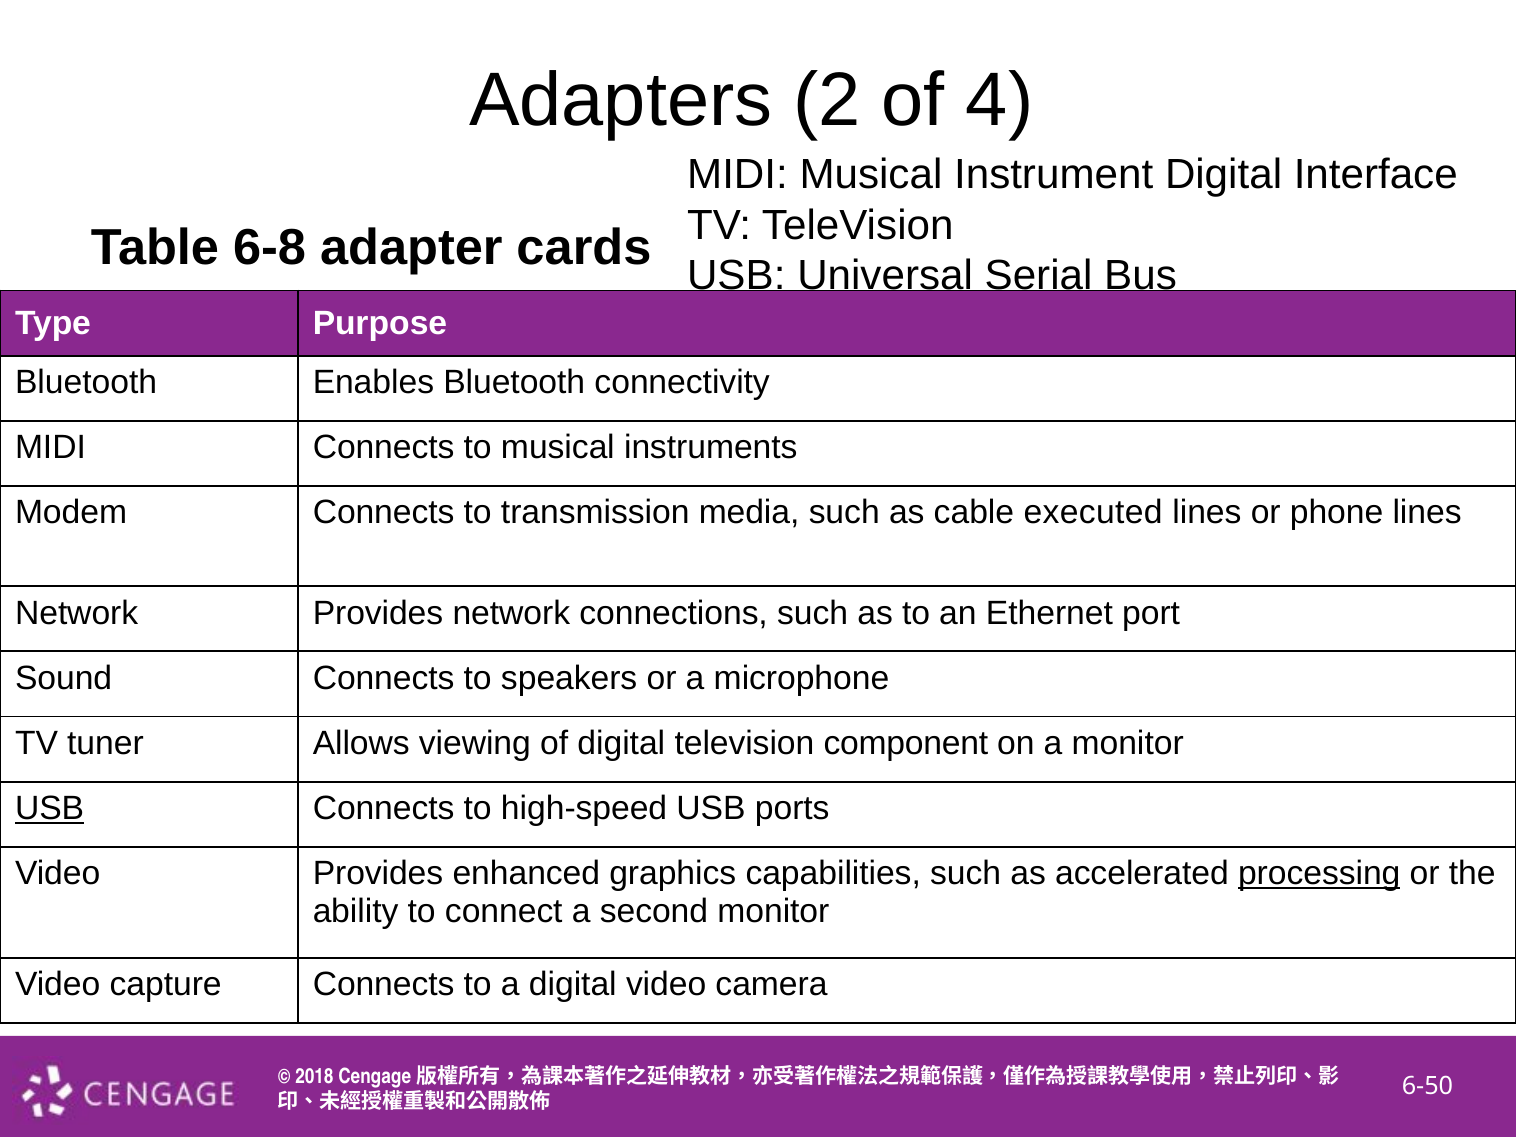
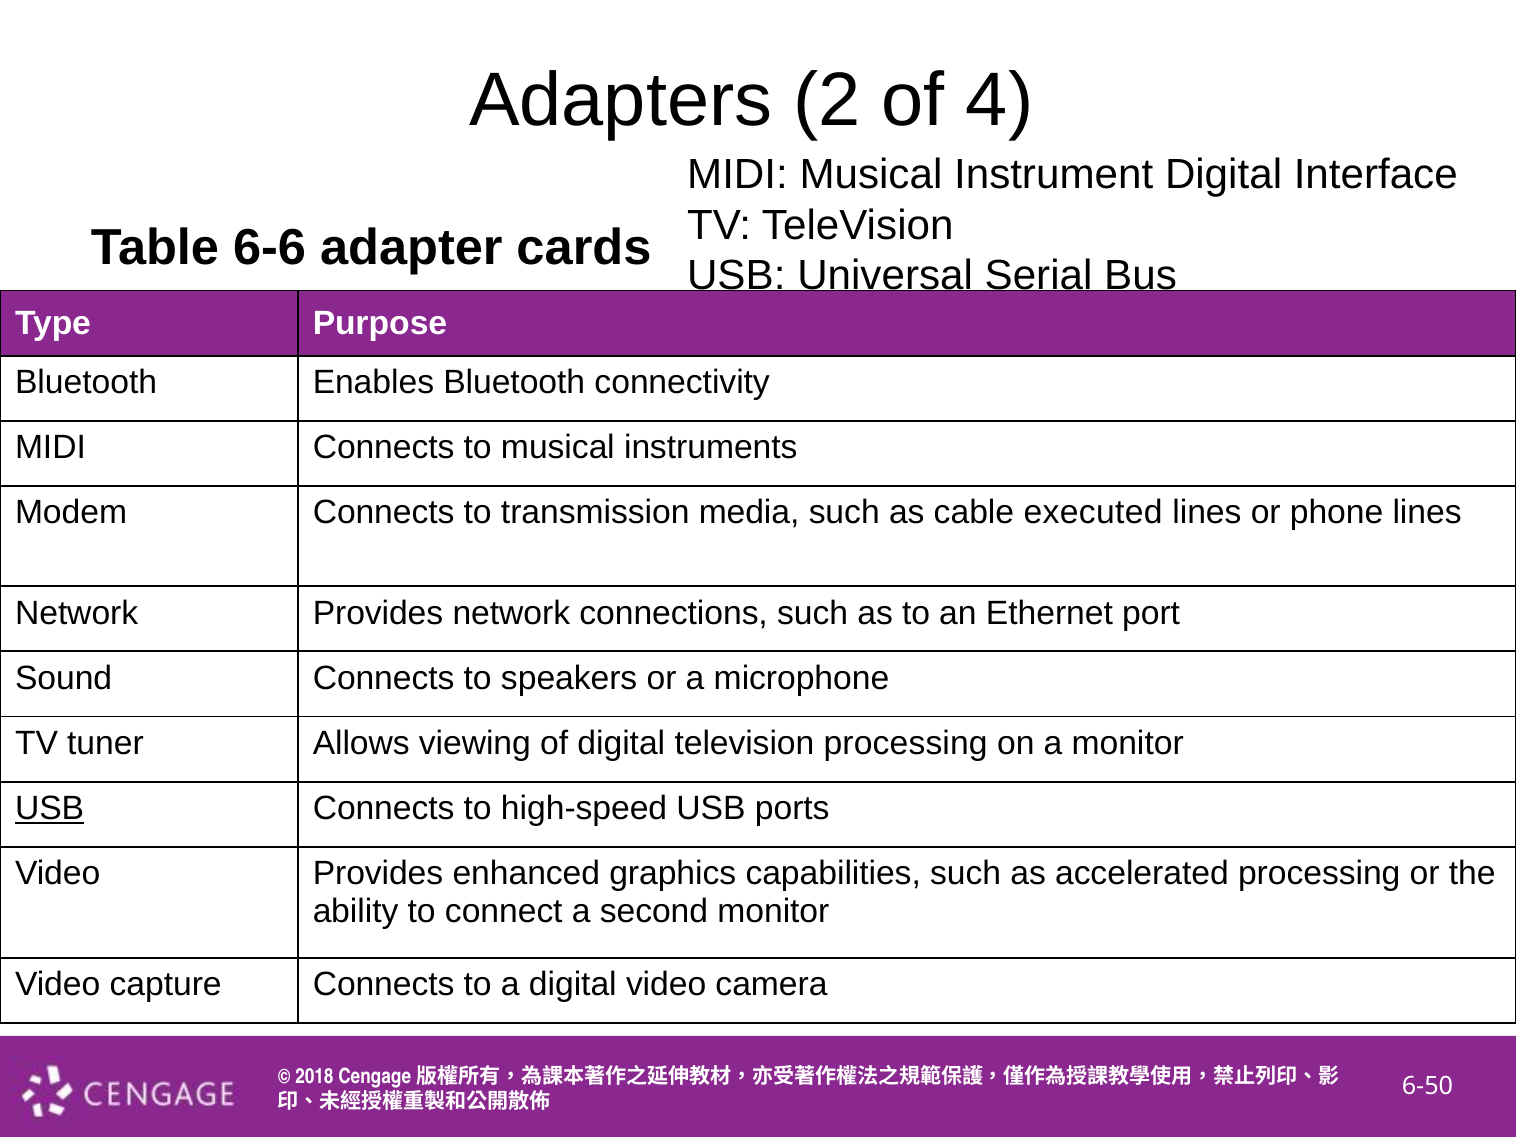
6-8: 6-8 -> 6-6 (270, 247)
television component: component -> processing (906, 743)
processing underline: present -> none (1319, 874)
